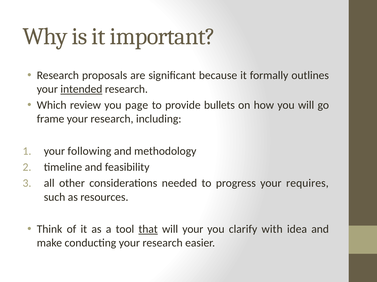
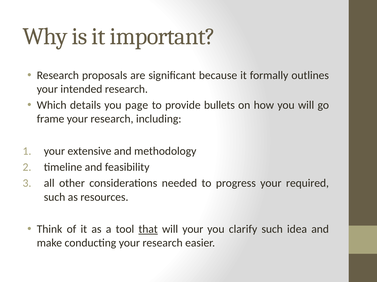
intended underline: present -> none (81, 89)
review: review -> details (85, 105)
following: following -> extensive (89, 151)
requires: requires -> required (307, 184)
clarify with: with -> such (272, 230)
